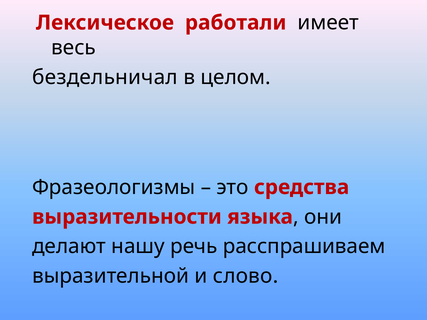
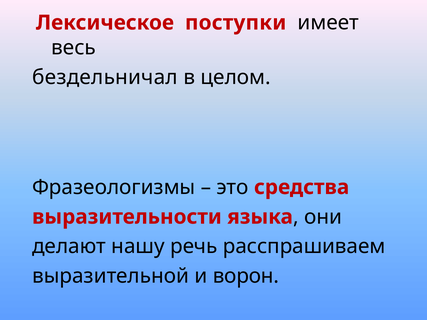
работали: работали -> поступки (236, 23)
слово: слово -> ворон (246, 276)
